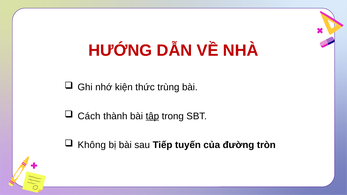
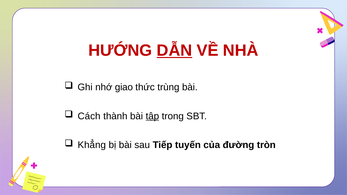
DẪN underline: none -> present (174, 51)
kiện: kiện -> giao (124, 87)
Không: Không -> Khẳng (92, 145)
